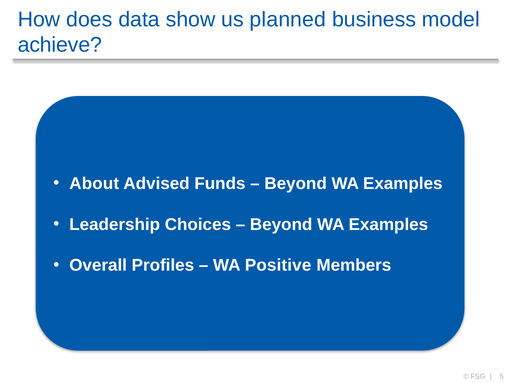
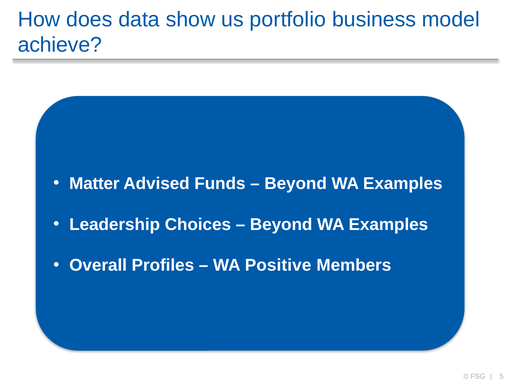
planned: planned -> portfolio (288, 19)
About: About -> Matter (94, 184)
